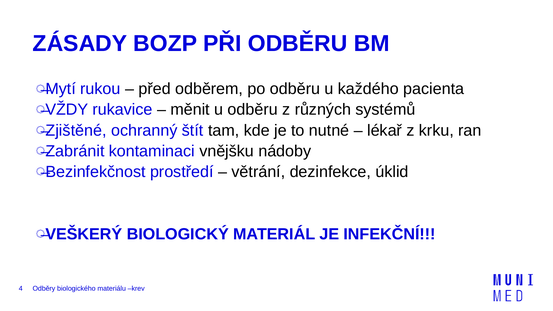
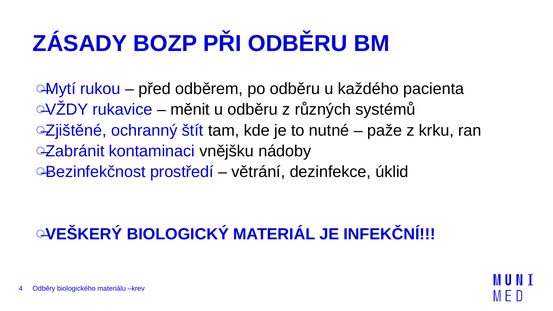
lékař: lékař -> paže (385, 130)
